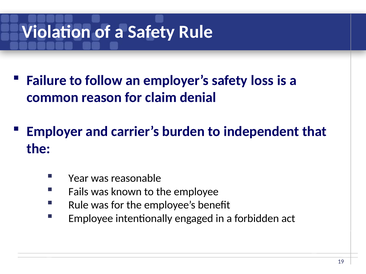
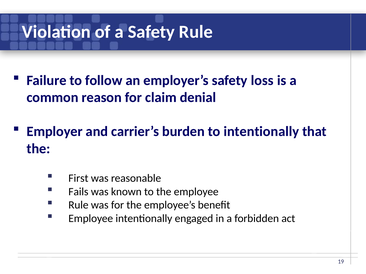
to independent: independent -> intentionally (261, 132)
Year: Year -> First (78, 179)
